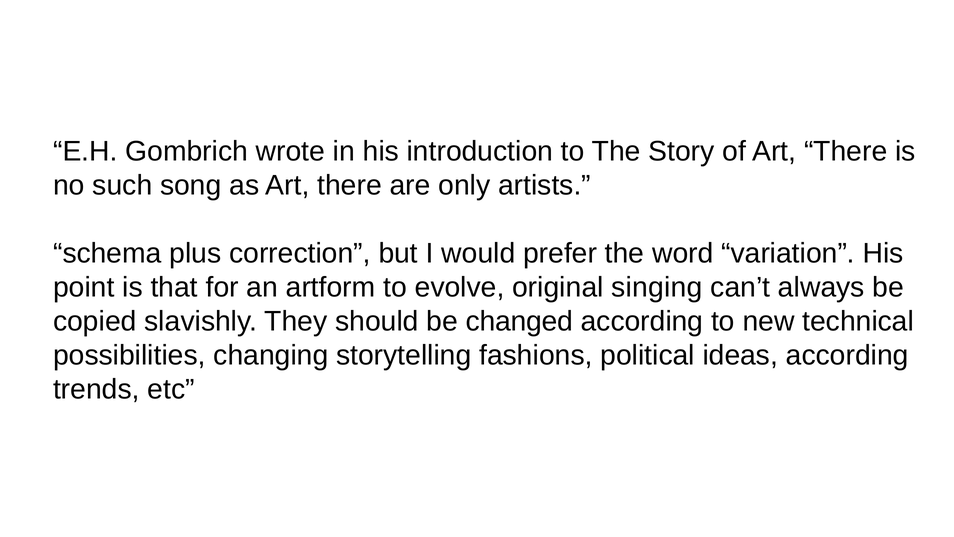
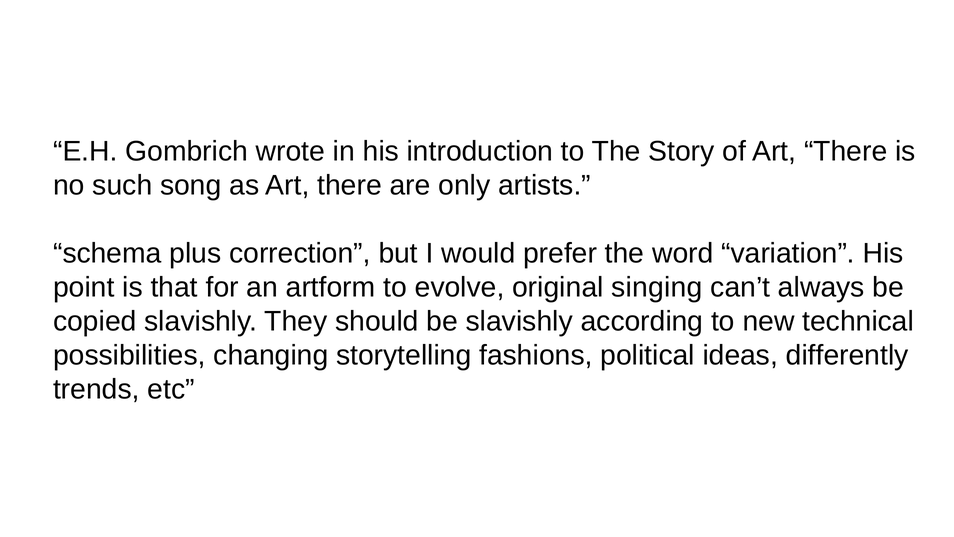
be changed: changed -> slavishly (519, 321)
ideas according: according -> differently (847, 355)
